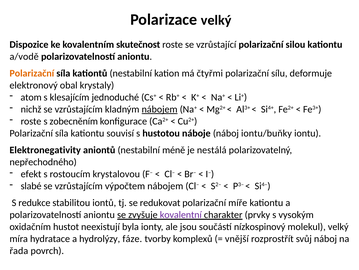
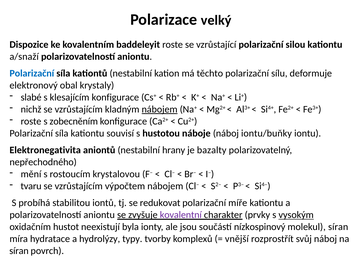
skutečnost: skutečnost -> baddeleyit (138, 44)
a/vodě: a/vodě -> a/snaží (24, 56)
Polarizační colour: orange -> blue (32, 73)
čtyřmi: čtyřmi -> těchto (210, 73)
atom: atom -> slabé (31, 97)
klesajícím jednoduché: jednoduché -> konfigurace (115, 97)
Elektronegativity: Elektronegativity -> Elektronegativita (45, 150)
méně: méně -> hrany (174, 150)
nestálá: nestálá -> bazalty (212, 150)
efekt: efekt -> mění (31, 174)
slabé: slabé -> tvaru (31, 186)
redukce: redukce -> probíhá (34, 202)
vysokým underline: none -> present (296, 214)
molekul velký: velký -> síran (338, 226)
fáze: fáze -> typy (132, 238)
řada: řada -> síran (19, 250)
